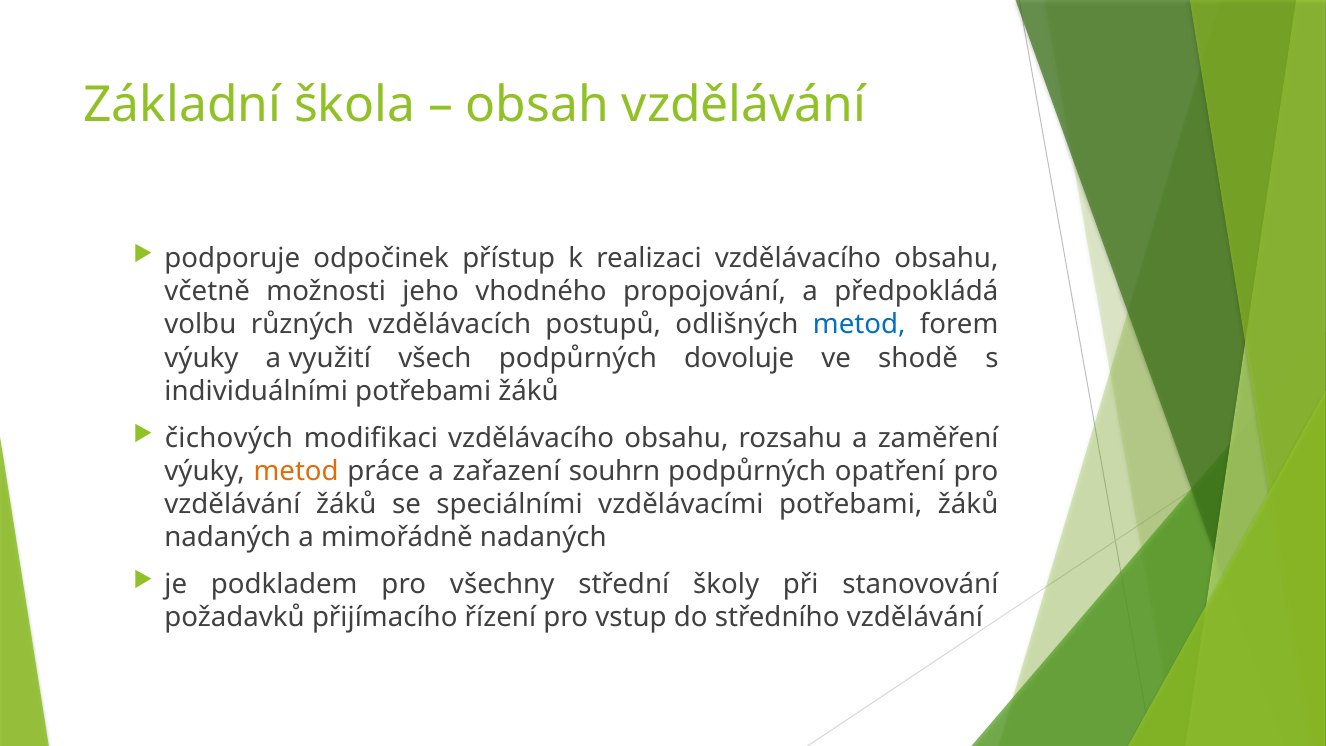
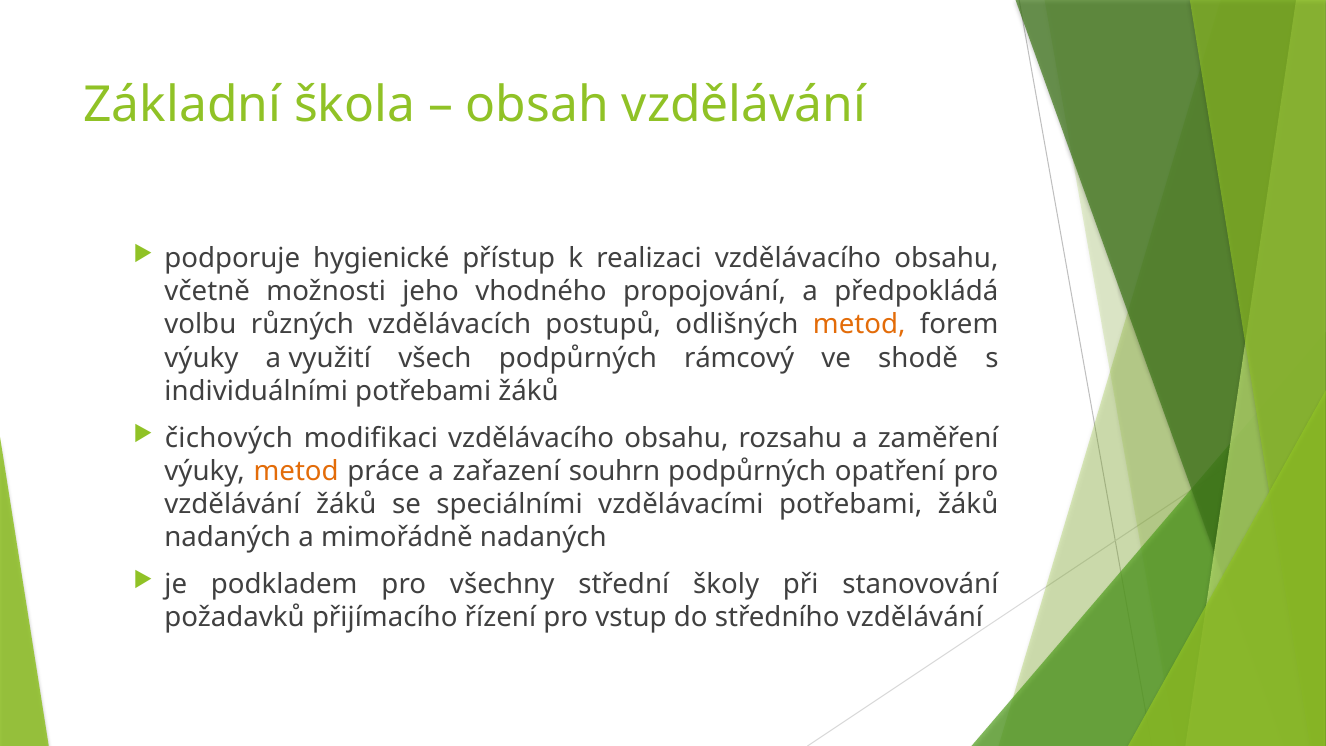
odpočinek: odpočinek -> hygienické (381, 258)
metod colour: blue -> orange (859, 325)
dovoluje: dovoluje -> rámcový (739, 358)
